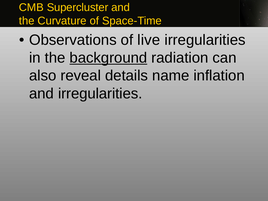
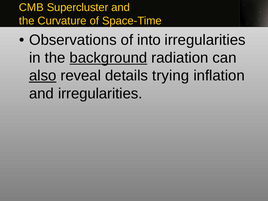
live: live -> into (149, 40)
also underline: none -> present (43, 76)
name: name -> trying (171, 76)
